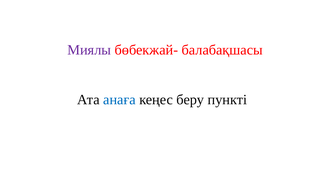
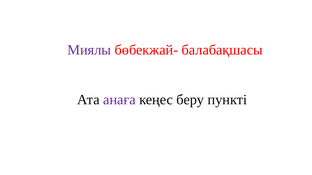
анаға colour: blue -> purple (119, 100)
